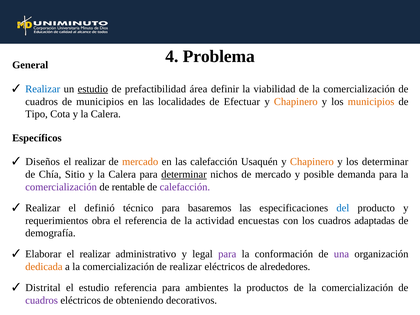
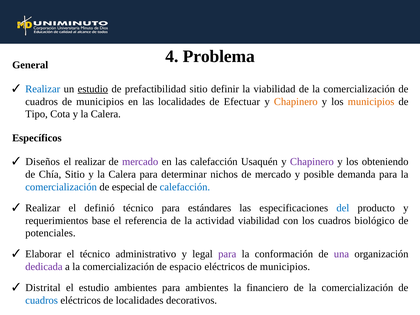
prefactibilidad área: área -> sitio (199, 89)
mercado colour: orange -> purple (140, 162)
Chapinero colour: orange -> purple (312, 162)
los determinar: determinar -> obteniendo (385, 162)
determinar underline: present -> none (184, 174)
comercialización colour: purple -> blue (61, 187)
rentable: rentable -> especial (128, 187)
calefacción colour: purple -> blue (185, 187)
basaremos: basaremos -> estándares (210, 208)
obra: obra -> base (101, 221)
actividad encuestas: encuestas -> viabilidad (259, 221)
adaptadas: adaptadas -> biológico (375, 221)
demografía: demografía -> potenciales (50, 233)
Elaborar el realizar: realizar -> técnico (95, 254)
dedicada colour: orange -> purple (44, 267)
de realizar: realizar -> espacio (186, 267)
eléctricos de alrededores: alrededores -> municipios (285, 267)
estudio referencia: referencia -> ambientes (136, 288)
productos: productos -> financiero (267, 288)
cuadros colour: purple -> blue (42, 300)
de obteniendo: obteniendo -> localidades (140, 300)
